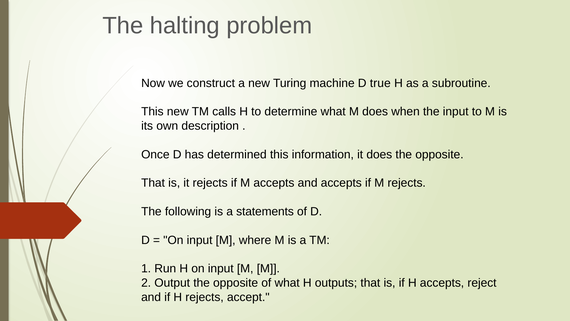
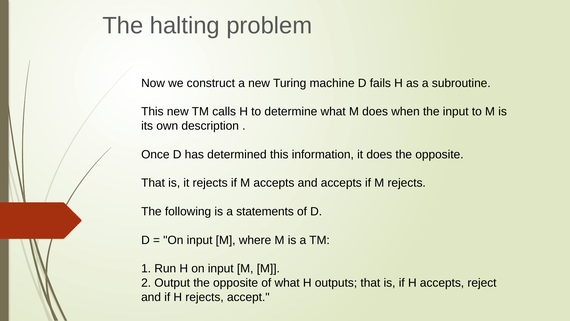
true: true -> fails (380, 83)
